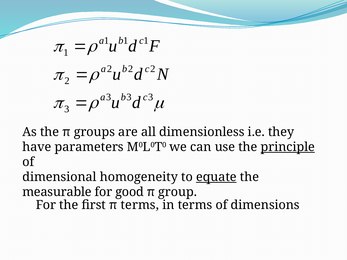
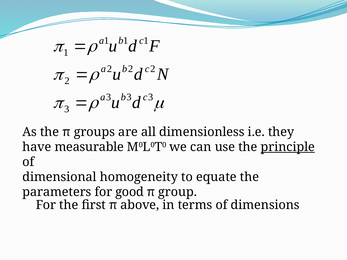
parameters: parameters -> measurable (89, 147)
equate underline: present -> none (216, 177)
measurable: measurable -> parameters (57, 192)
π terms: terms -> above (140, 205)
